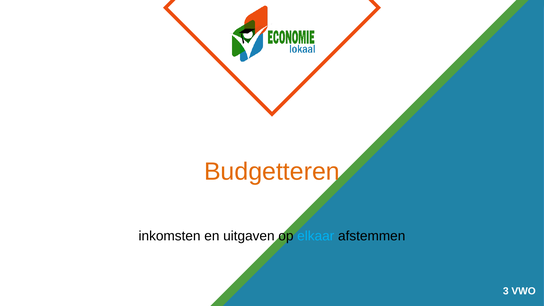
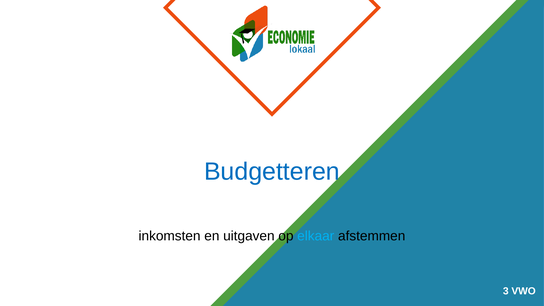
Budgetteren colour: orange -> blue (272, 172)
